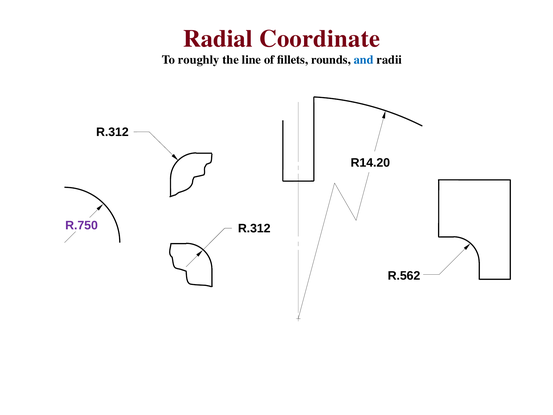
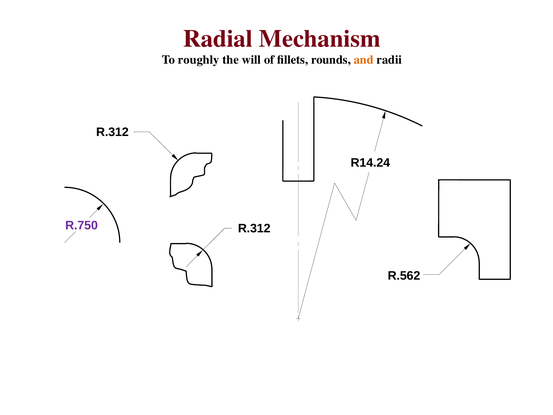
Coordinate: Coordinate -> Mechanism (320, 39)
line: line -> will (251, 60)
and colour: blue -> orange (364, 60)
R14.20: R14.20 -> R14.24 (370, 163)
